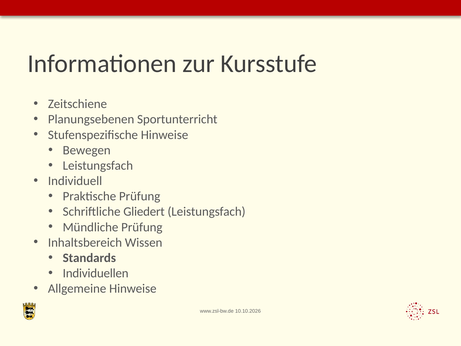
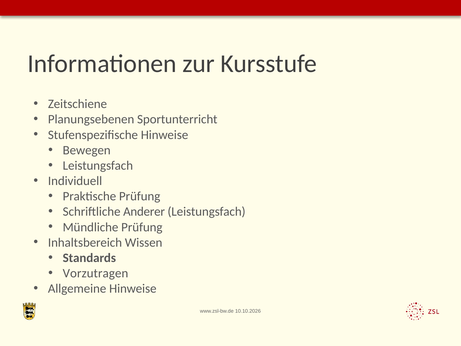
Gliedert: Gliedert -> Anderer (144, 212)
Individuellen: Individuellen -> Vorzutragen (96, 273)
